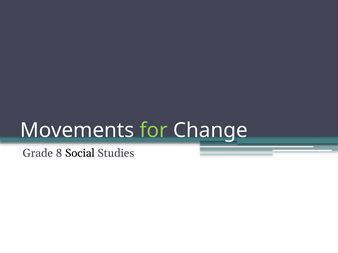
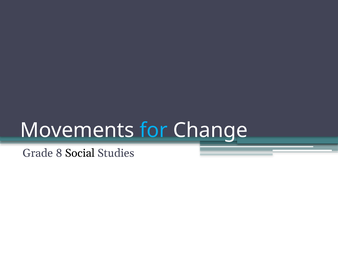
for colour: light green -> light blue (154, 131)
